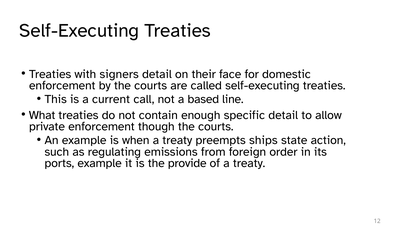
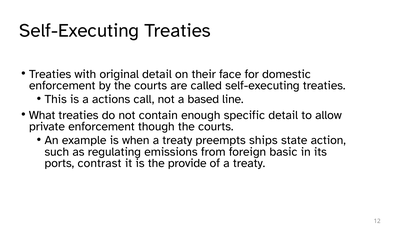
signers: signers -> original (119, 74)
current: current -> actions (111, 99)
order: order -> basic (283, 152)
ports example: example -> contrast (99, 163)
